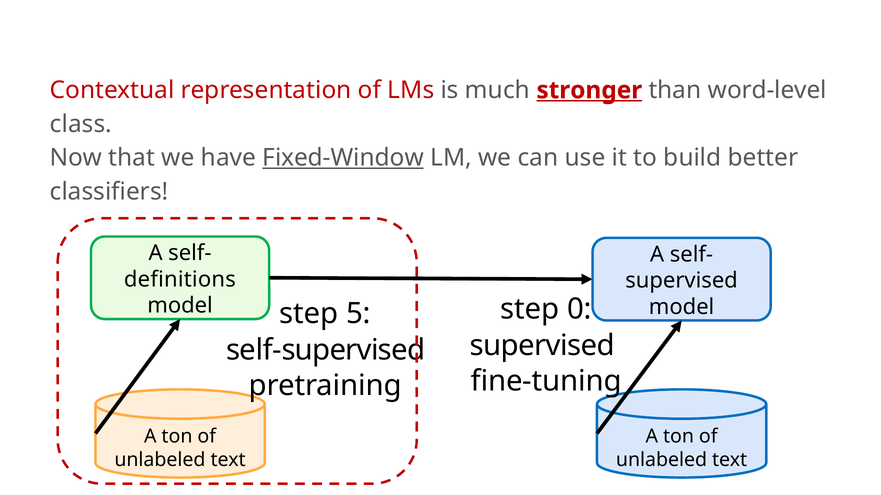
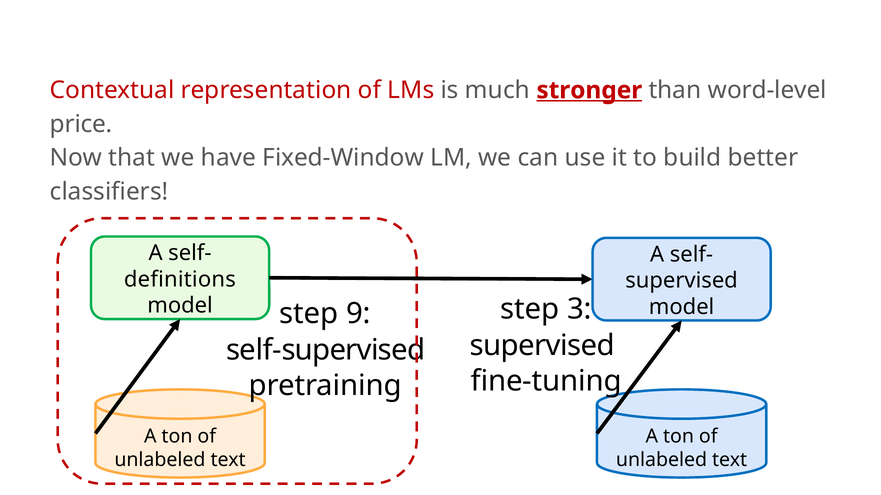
class: class -> price (81, 124)
Fixed-Window underline: present -> none (343, 158)
5: 5 -> 9 (358, 314)
0: 0 -> 3 (579, 310)
